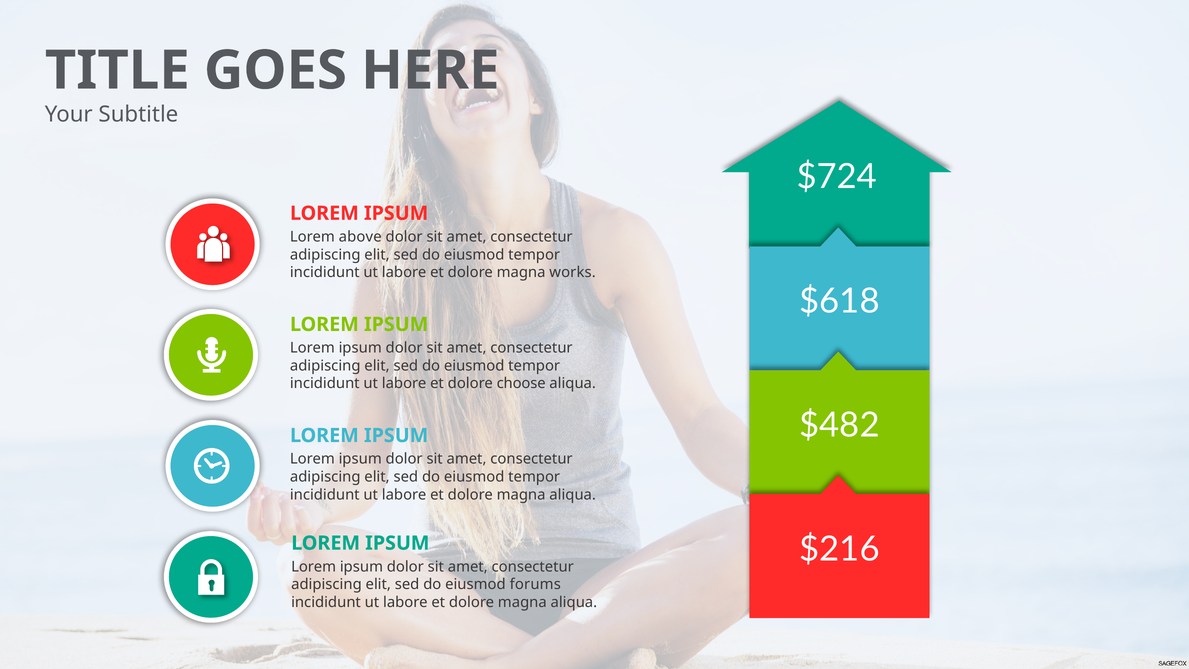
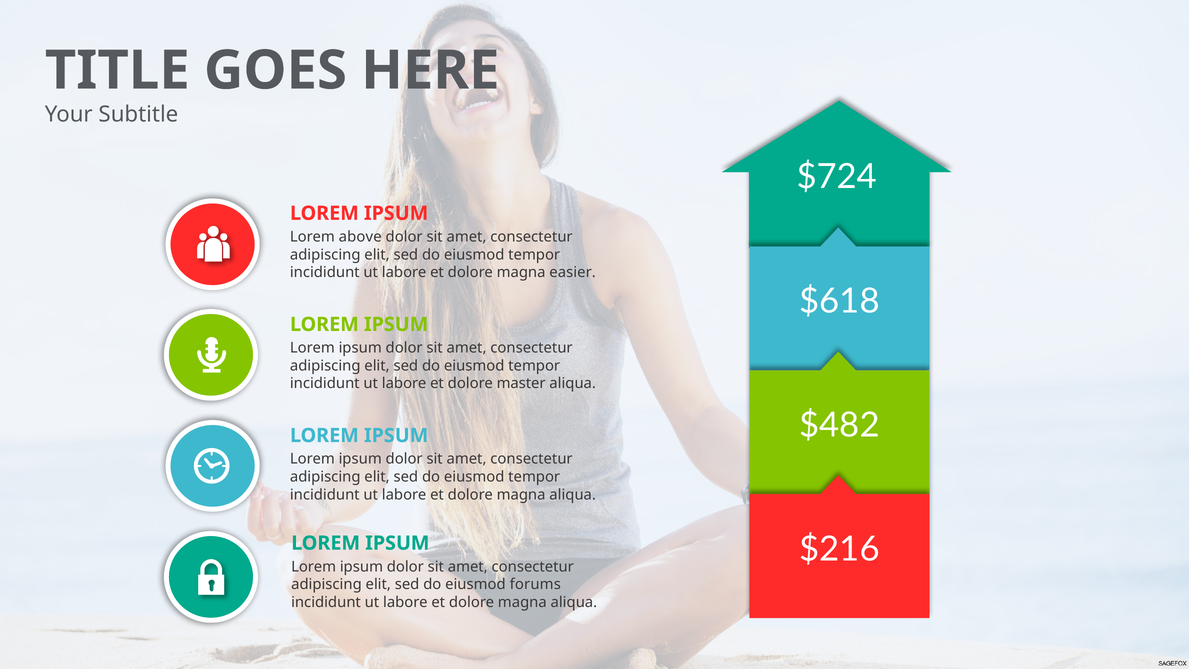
works: works -> easier (573, 272)
choose: choose -> master (521, 383)
